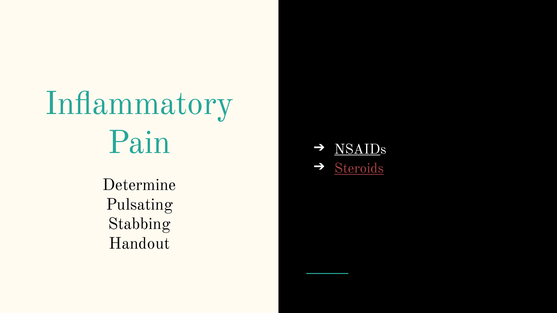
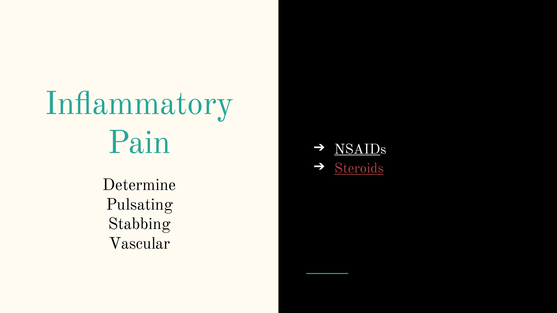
Handout: Handout -> Vascular (139, 244)
